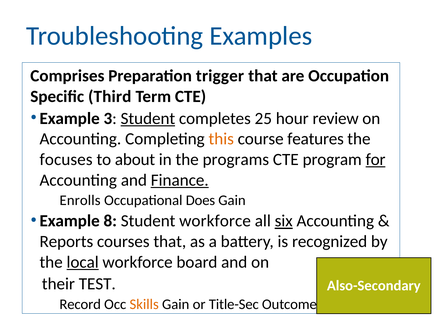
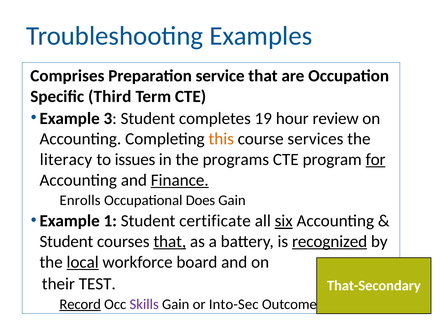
trigger: trigger -> service (220, 76)
Student underline: present -> none (148, 118)
25: 25 -> 19 (263, 118)
features: features -> services (315, 139)
focuses: focuses -> literacy (66, 160)
about: about -> issues (135, 160)
8: 8 -> 1 (110, 221)
Student workforce: workforce -> certificate (215, 221)
Reports: Reports -> Student (66, 242)
that underline: none -> present (170, 242)
recognized underline: none -> present (330, 242)
Also-Secondary: Also-Secondary -> That-Secondary (374, 286)
Record underline: none -> present (80, 304)
Skills colour: orange -> purple (144, 304)
Title-Sec: Title-Sec -> Into-Sec (234, 304)
